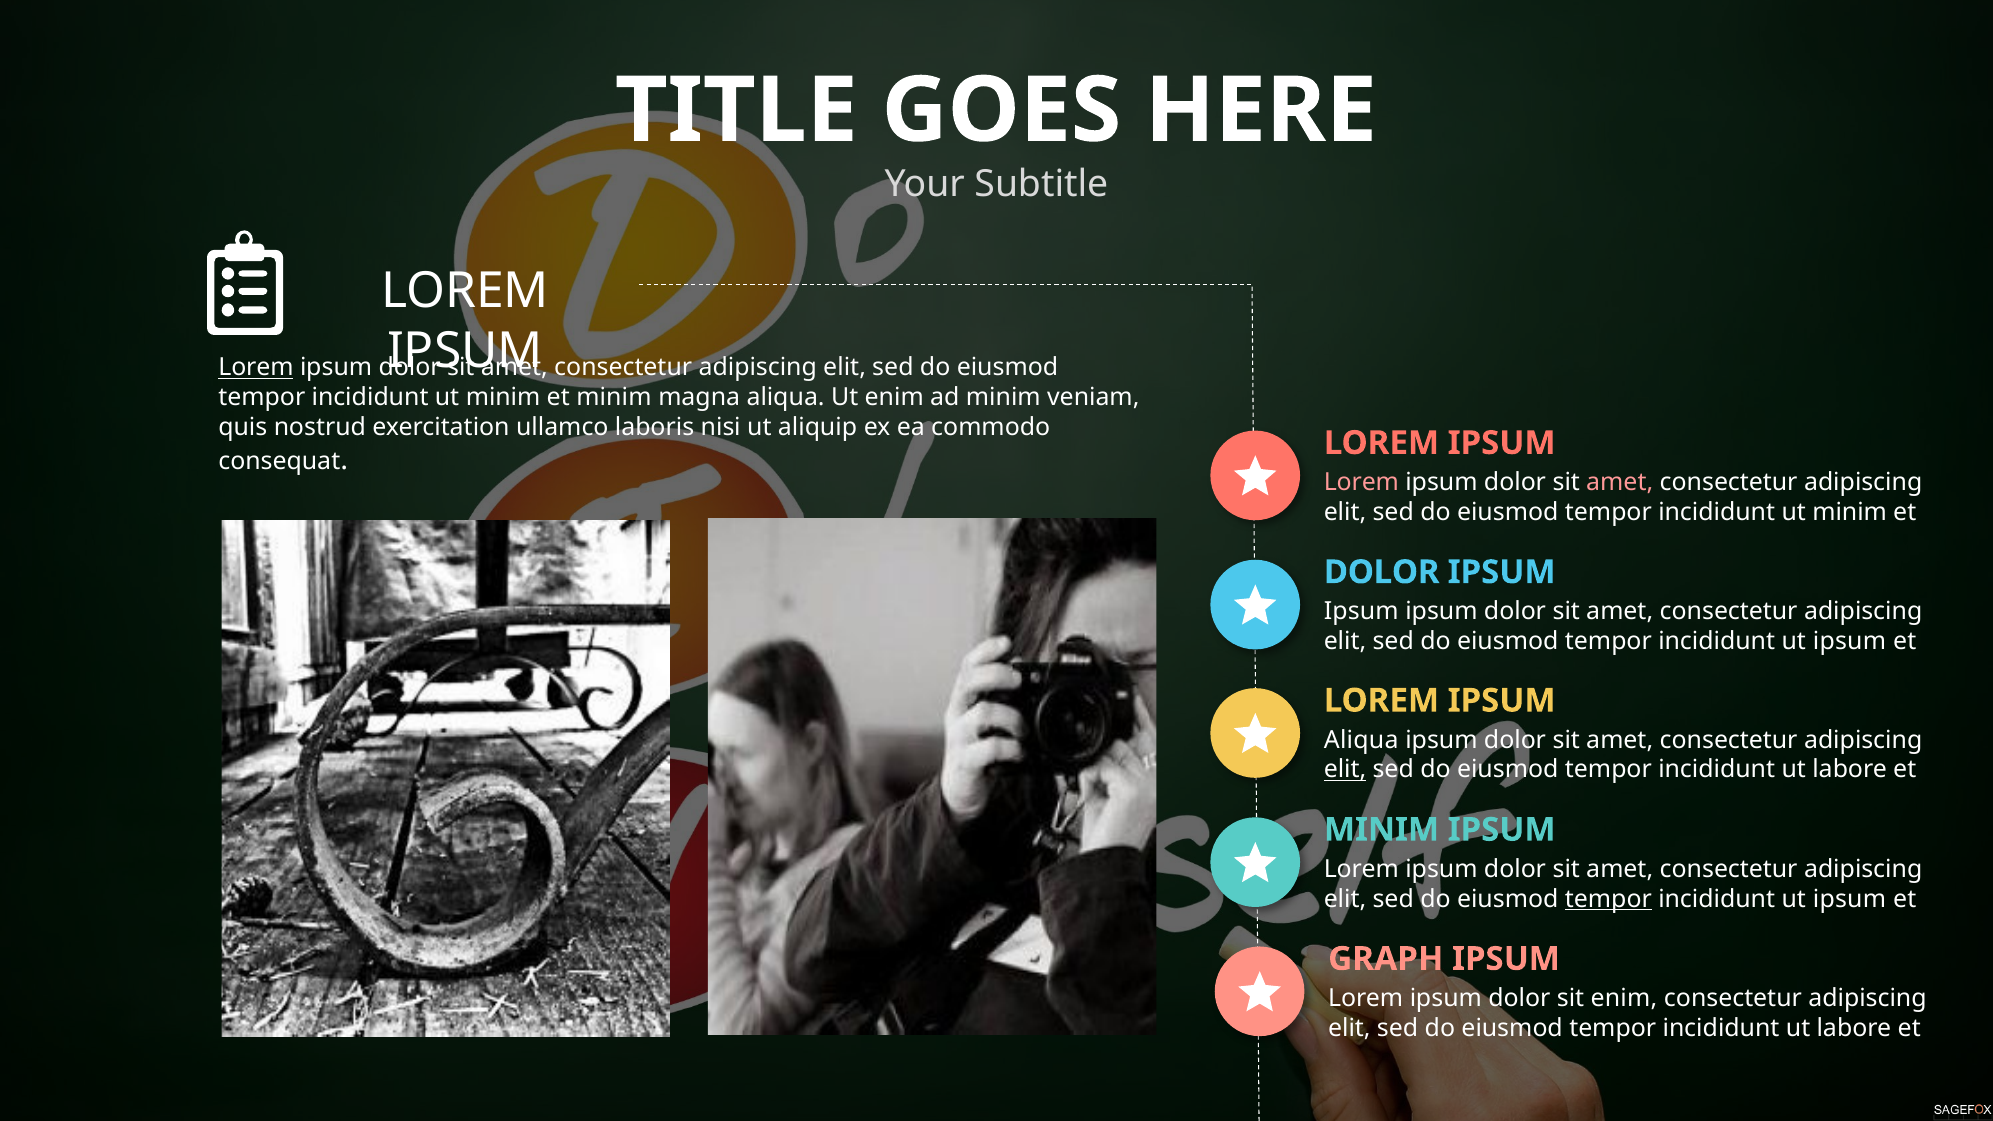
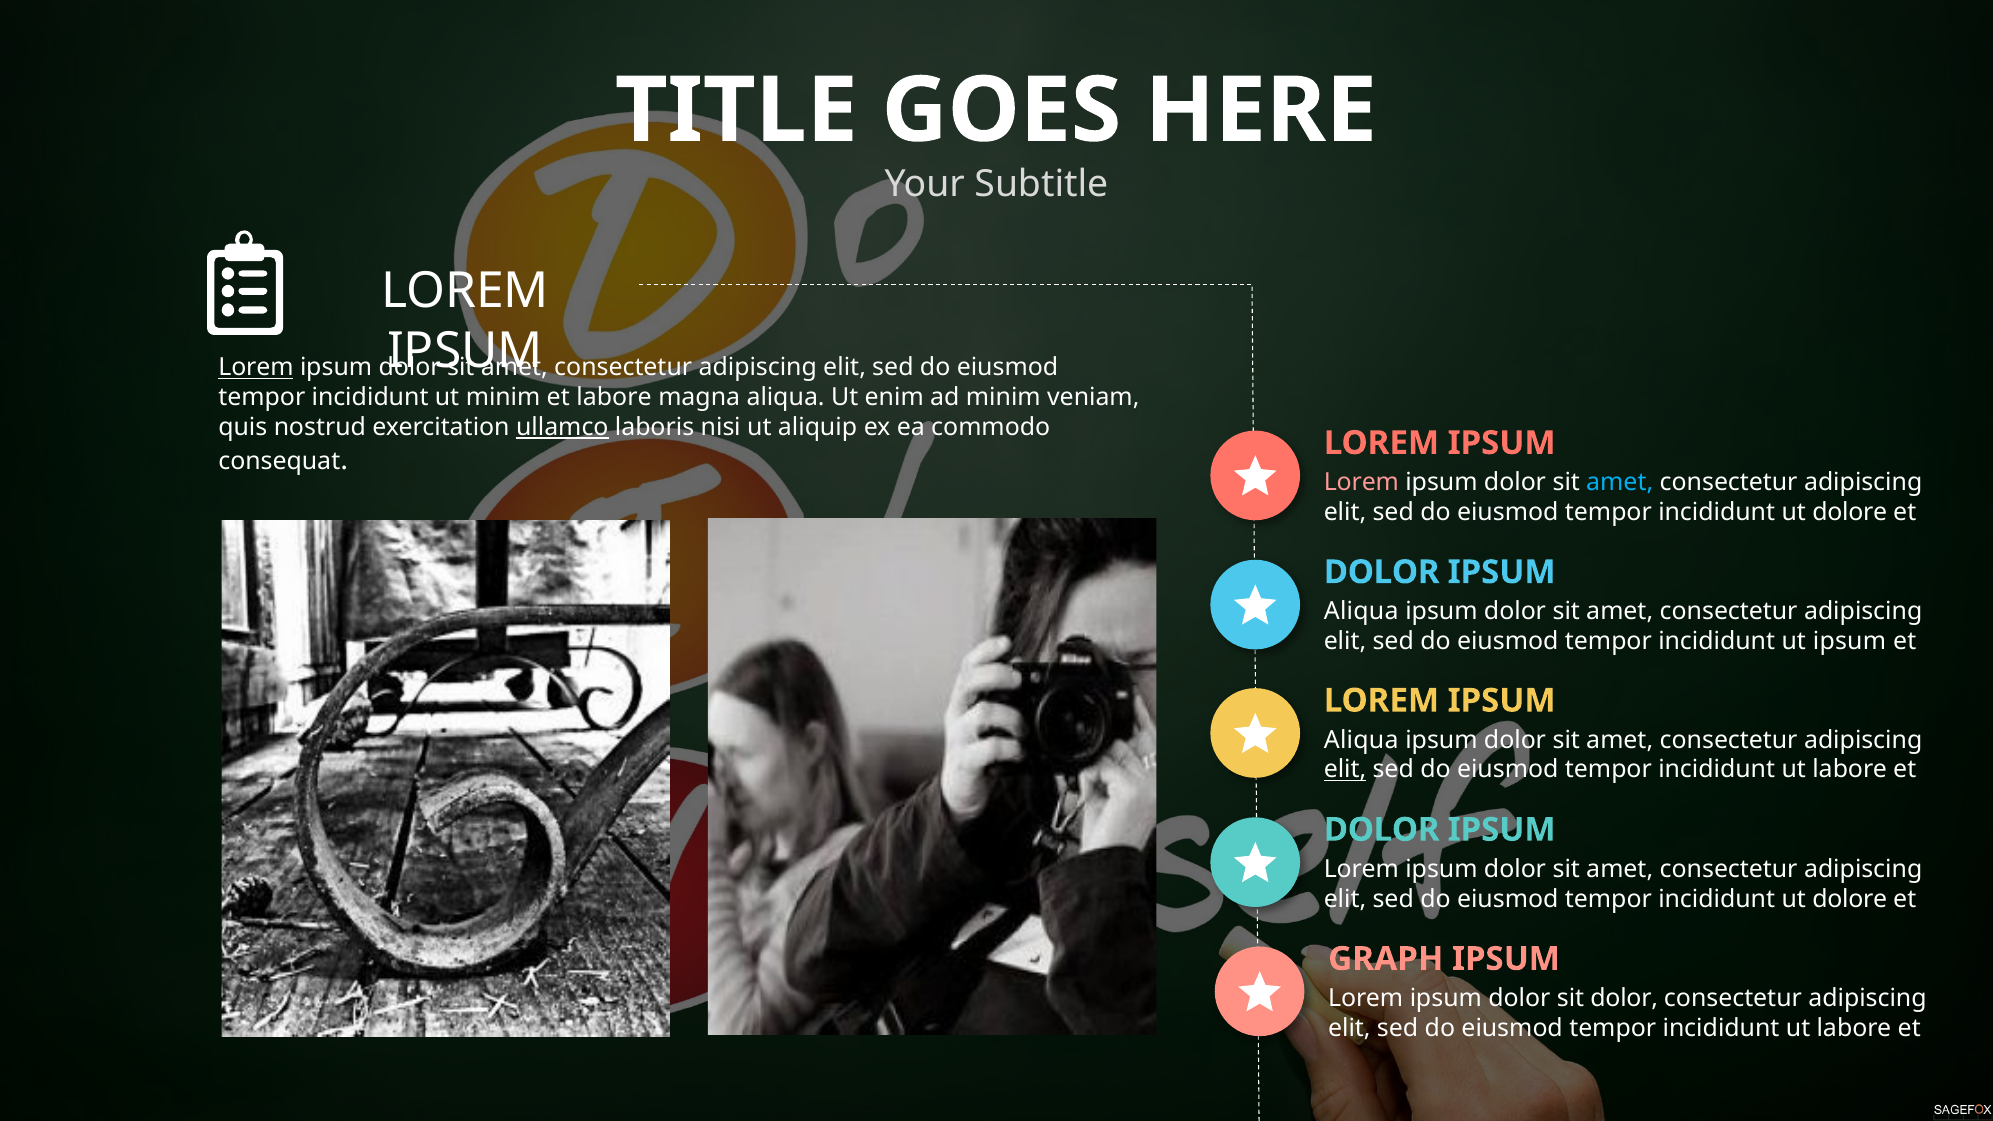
minim: minim -> labore (614, 398)
ullamco underline: none -> present (562, 428)
amet colour: pink -> light blue (1620, 482)
minim: minim -> dolore (1850, 512)
Ipsum: Ipsum -> Aliqua (1361, 612)
MINIM: MINIM -> DOLOR (1382, 830)
tempor underline: present -> none (1608, 899)
ipsum: ipsum -> dolore (1850, 899)
sit enim: enim -> dolor (1624, 998)
